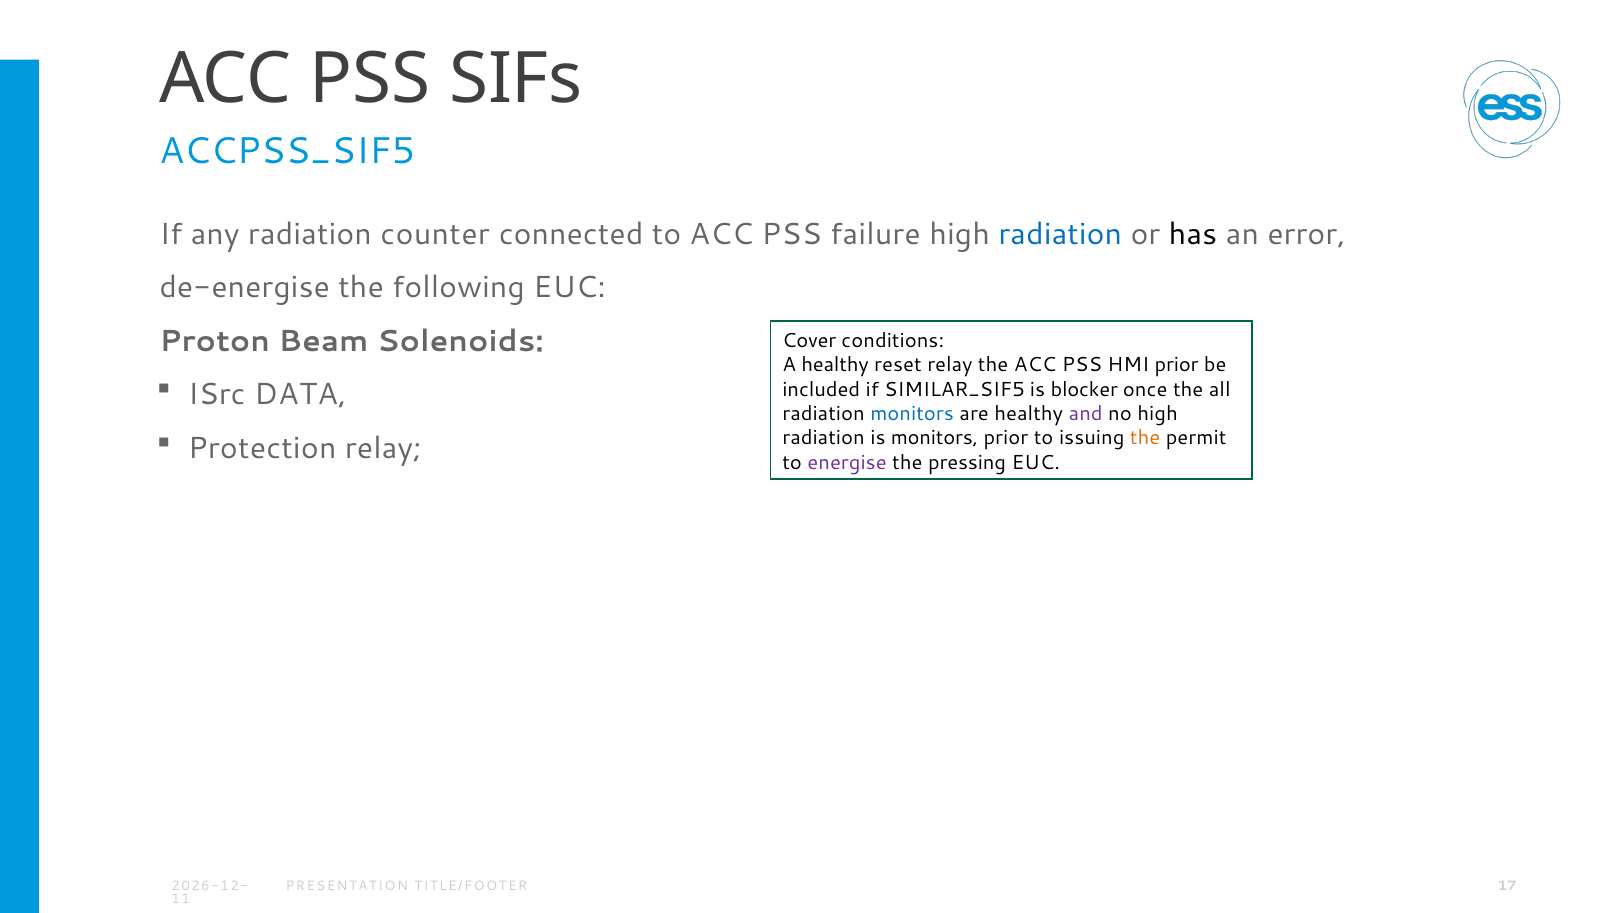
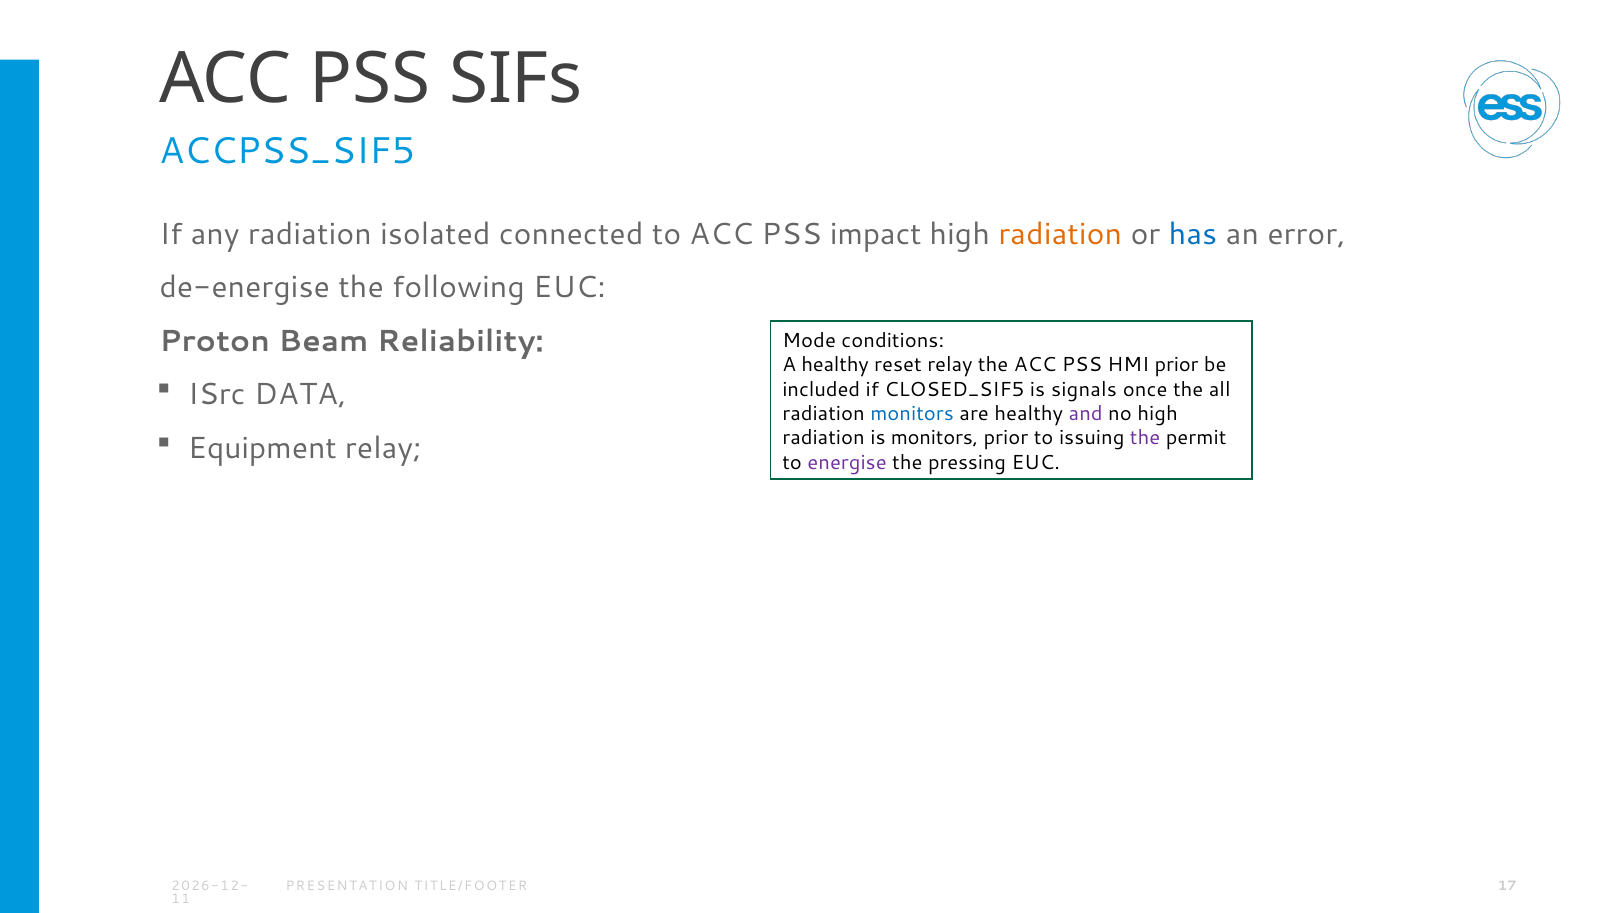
counter: counter -> isolated (435, 235)
failure: failure -> impact (876, 235)
radiation colour: blue -> orange (1060, 235)
has colour: black -> blue (1193, 235)
Solenoids: Solenoids -> Reliability (460, 342)
Cover: Cover -> Mode (809, 341)
SIMILAR_SIF5: SIMILAR_SIF5 -> CLOSED_SIF5 (955, 390)
blocker: blocker -> signals (1084, 390)
the colour: orange -> purple (1145, 438)
Protection: Protection -> Equipment (262, 448)
